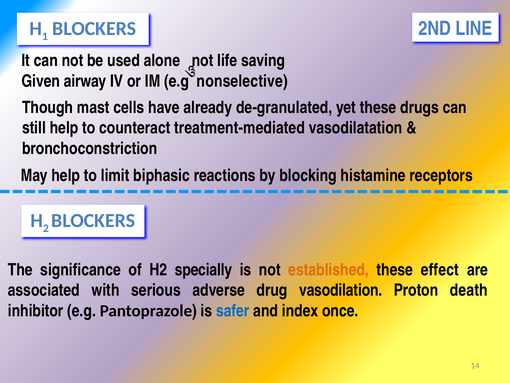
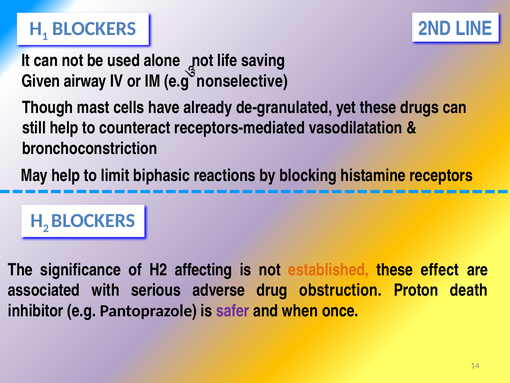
treatment-mediated: treatment-mediated -> receptors-mediated (240, 128)
specially: specially -> affecting (204, 270)
vasodilation: vasodilation -> obstruction (341, 290)
safer colour: blue -> purple (233, 310)
index: index -> when (300, 310)
